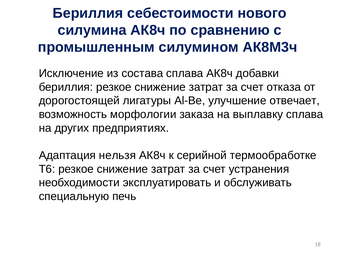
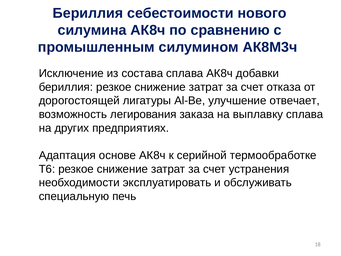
морфологии: морфологии -> легирования (143, 114)
нельзя: нельзя -> основе (117, 155)
